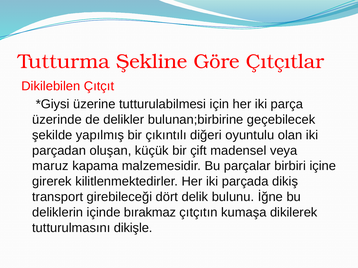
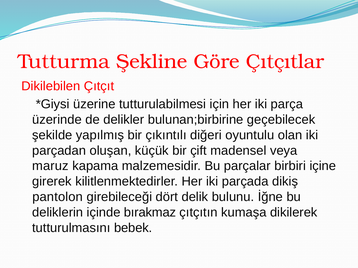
transport: transport -> pantolon (58, 197)
dikişle: dikişle -> bebek (133, 228)
